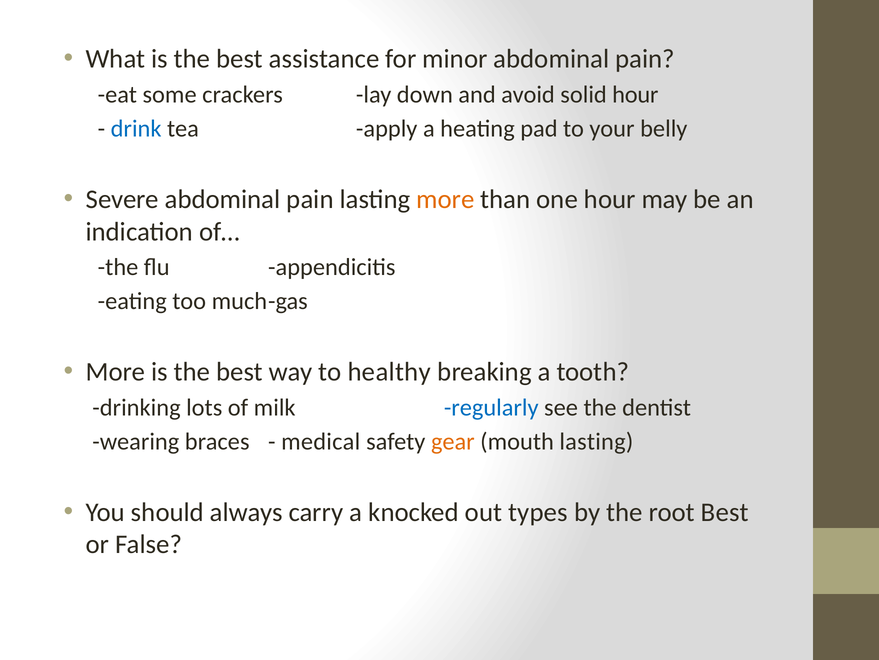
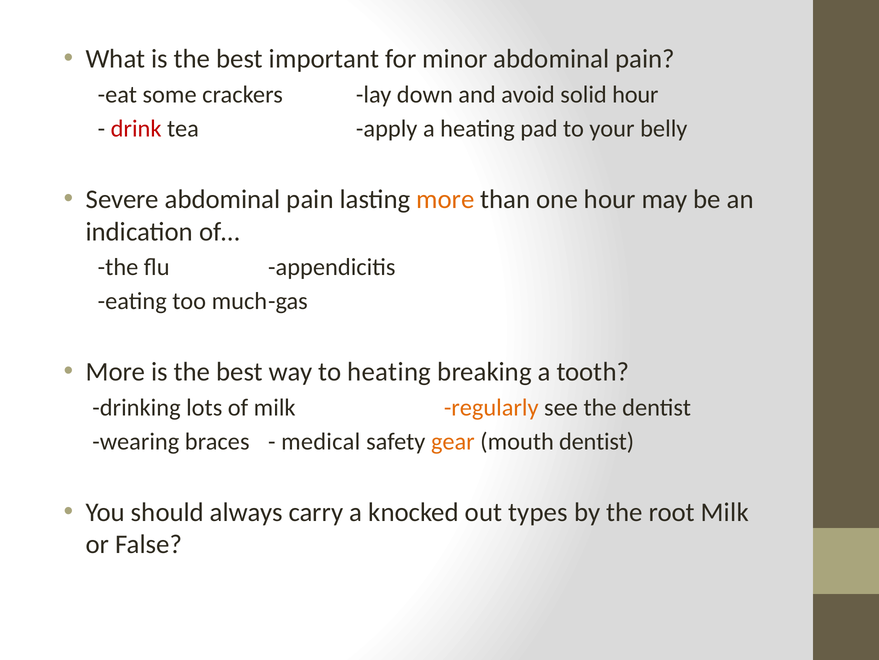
assistance: assistance -> important (324, 59)
drink colour: blue -> red (136, 129)
to healthy: healthy -> heating (389, 372)
regularly colour: blue -> orange (491, 407)
mouth lasting: lasting -> dentist (597, 441)
root Best: Best -> Milk (725, 512)
